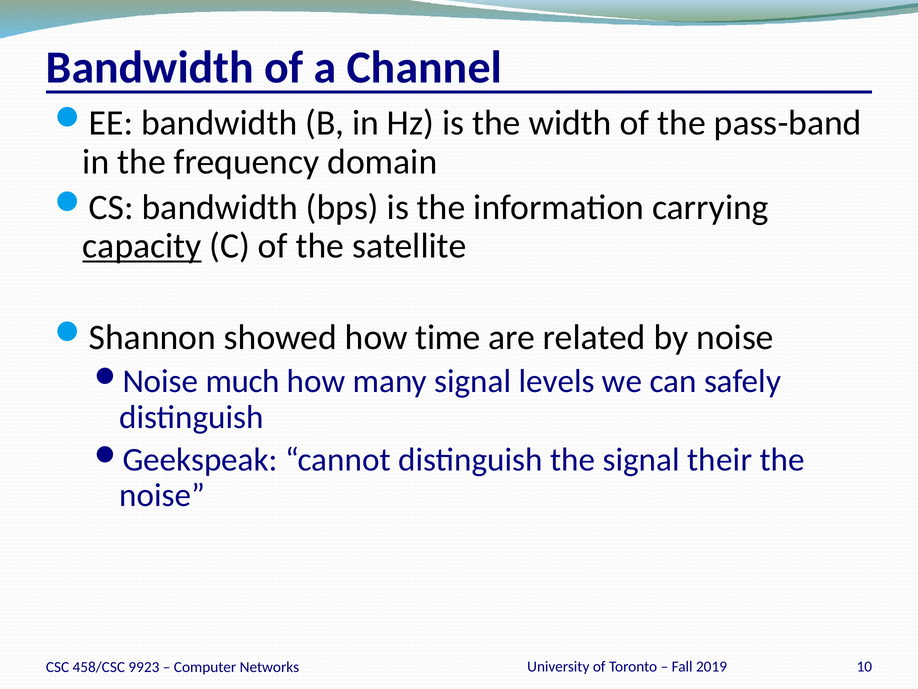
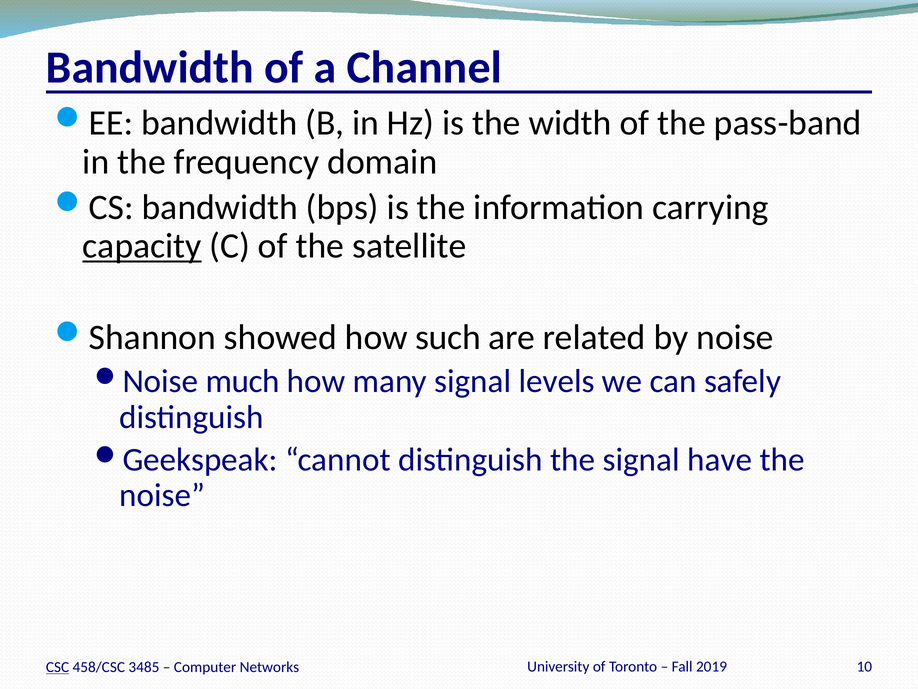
time: time -> such (448, 337)
their: their -> have (720, 459)
CSC underline: none -> present (58, 667)
9923: 9923 -> 3485 (144, 667)
